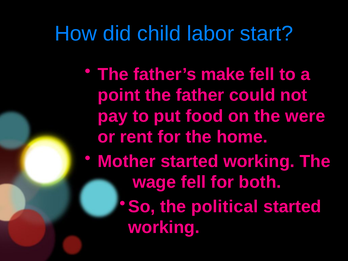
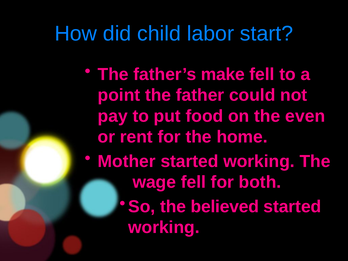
were: were -> even (305, 116)
political: political -> believed (225, 207)
